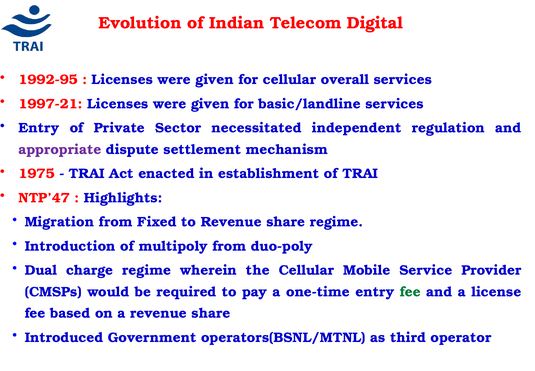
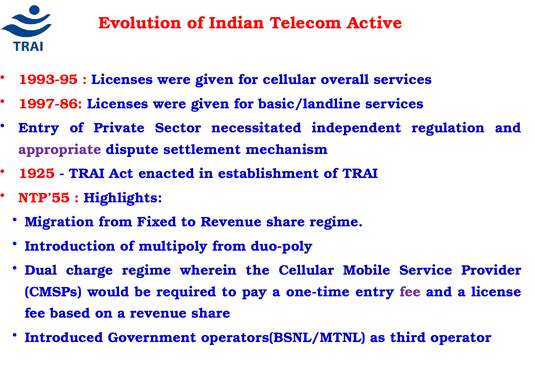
Digital: Digital -> Active (375, 23)
1992-95: 1992-95 -> 1993-95 (48, 80)
1997-21: 1997-21 -> 1997-86 (51, 104)
1975: 1975 -> 1925 (37, 173)
NTP’47: NTP’47 -> NTP’55 (44, 198)
fee colour: green -> purple (410, 291)
